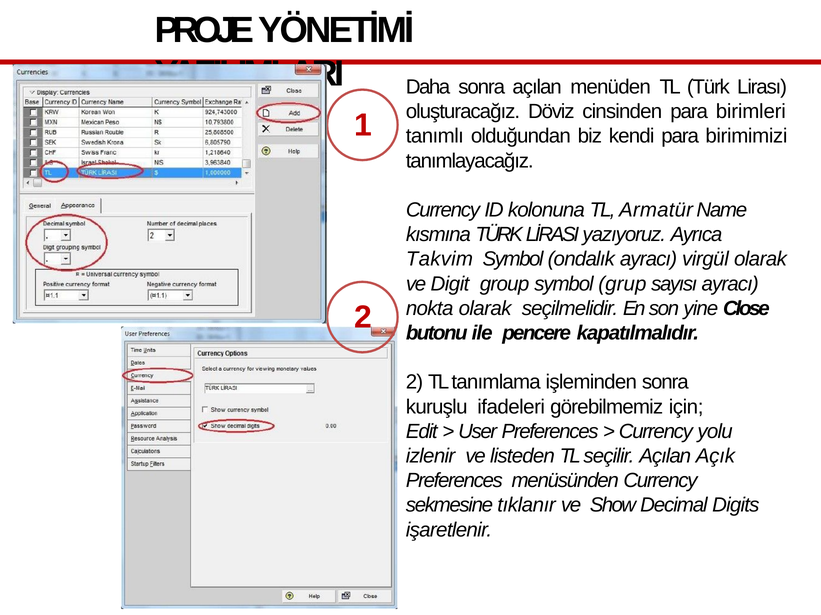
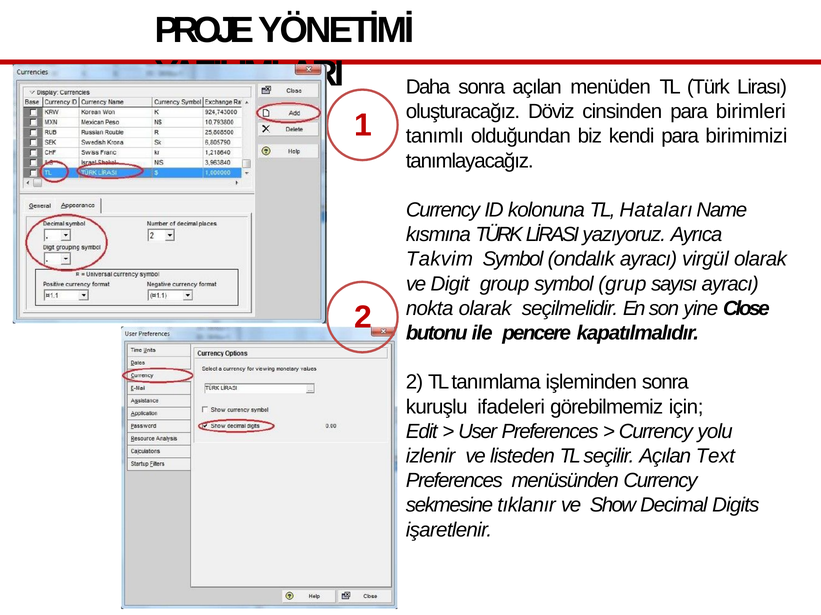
Armatür: Armatür -> Hataları (656, 210)
Açık: Açık -> Text (715, 457)
